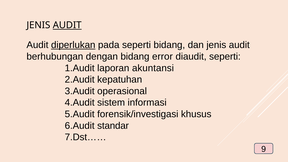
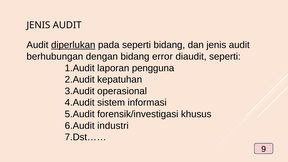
AUDIT underline: present -> none (67, 25)
akuntansi: akuntansi -> pengguna (153, 68)
standar: standar -> industri (113, 126)
